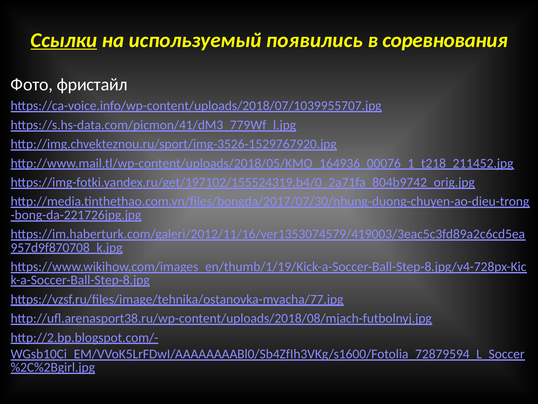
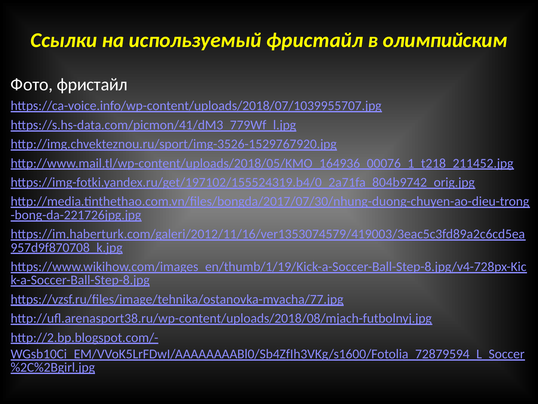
Ссылки underline: present -> none (64, 40)
используемый появились: появились -> фристайл (315, 40)
соревнования: соревнования -> олимпийским (445, 40)
